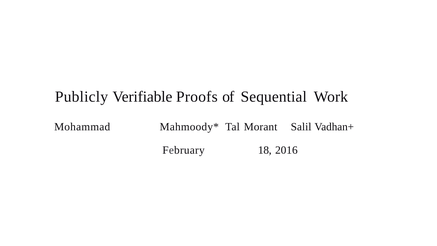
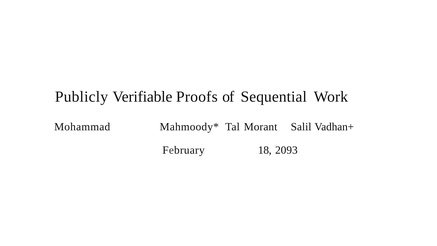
2016: 2016 -> 2093 (286, 150)
